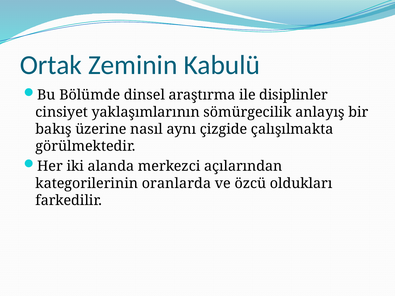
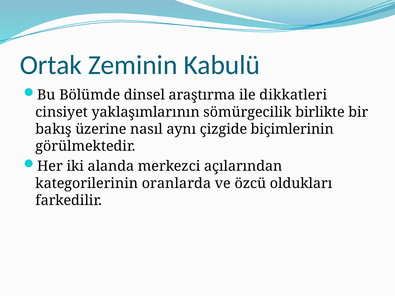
disiplinler: disiplinler -> dikkatleri (293, 95)
anlayış: anlayış -> birlikte (320, 112)
çalışılmakta: çalışılmakta -> biçimlerinin (292, 129)
